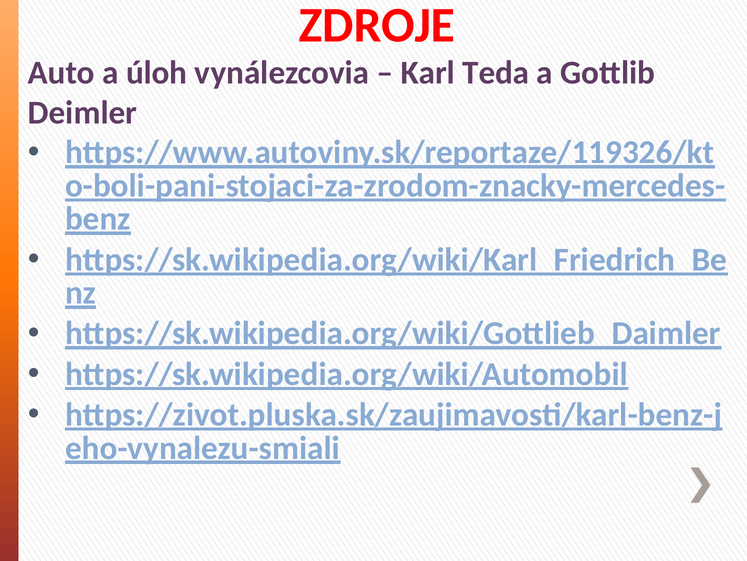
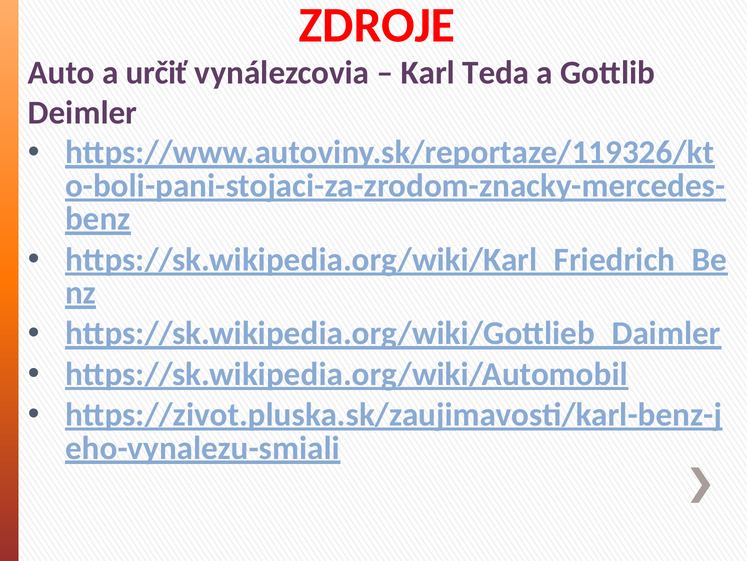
úloh: úloh -> určiť (157, 73)
